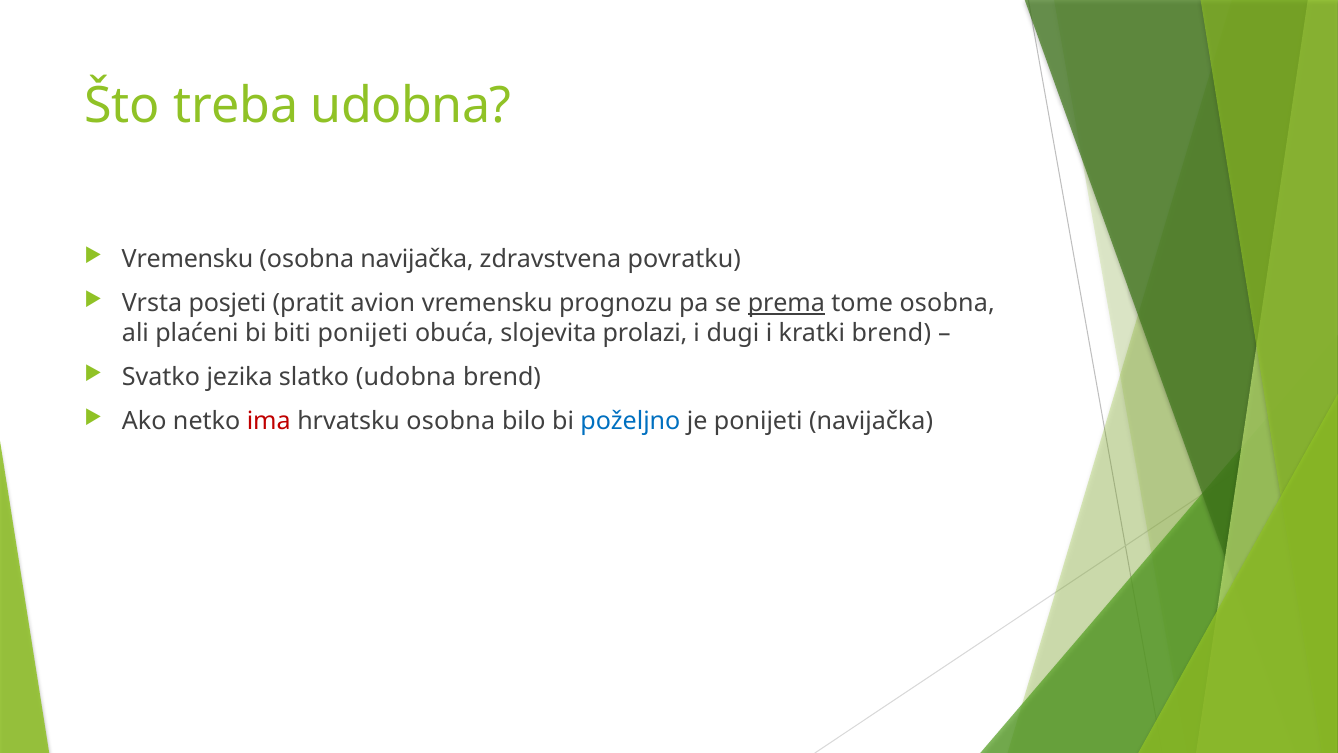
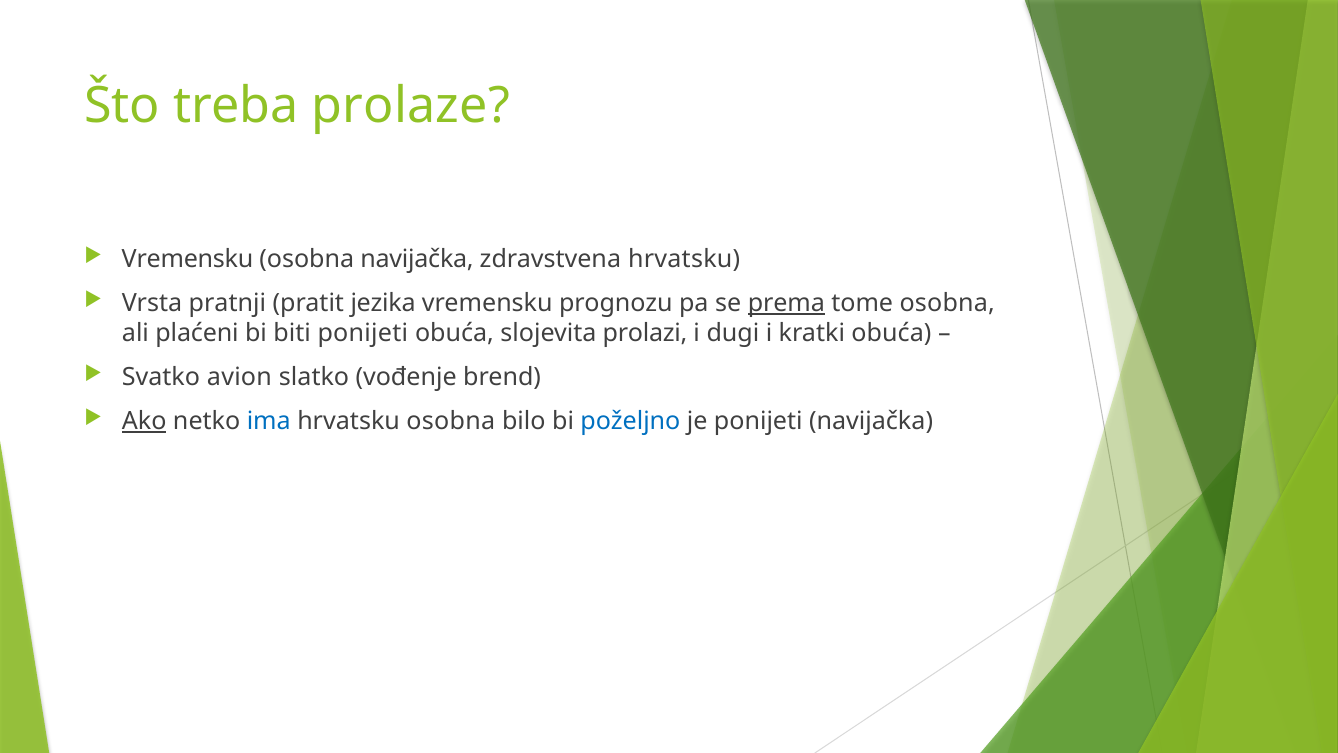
treba udobna: udobna -> prolaze (411, 106)
zdravstvena povratku: povratku -> hrvatsku (684, 259)
posjeti: posjeti -> pratnji (227, 303)
avion: avion -> jezika (383, 303)
kratki brend: brend -> obuća (891, 333)
jezika: jezika -> avion (239, 377)
slatko udobna: udobna -> vođenje (406, 377)
Ako underline: none -> present (144, 421)
ima colour: red -> blue (269, 421)
